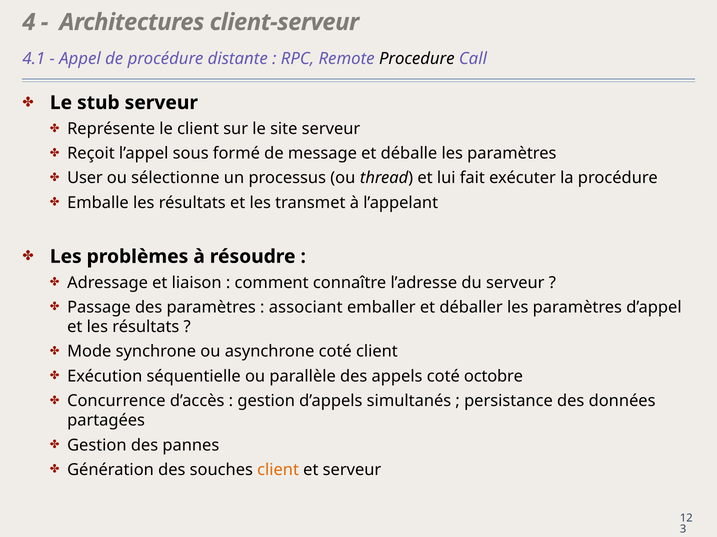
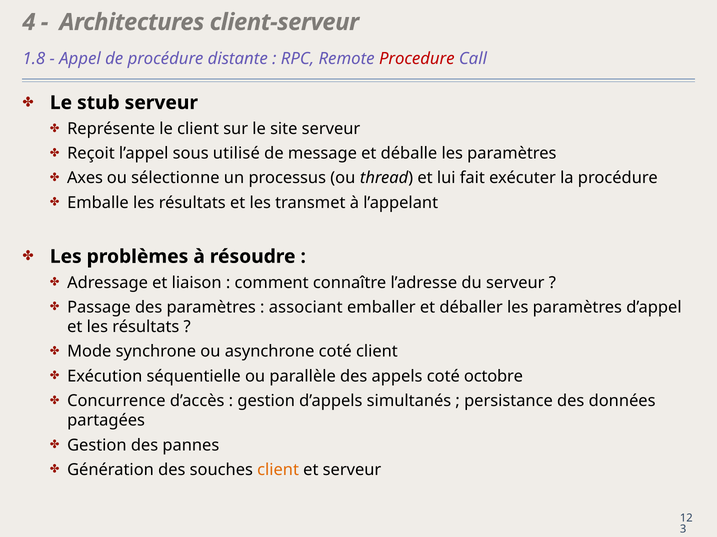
4.1: 4.1 -> 1.8 (34, 59)
Procedure colour: black -> red (417, 59)
formé: formé -> utilisé (236, 154)
User: User -> Axes (85, 178)
